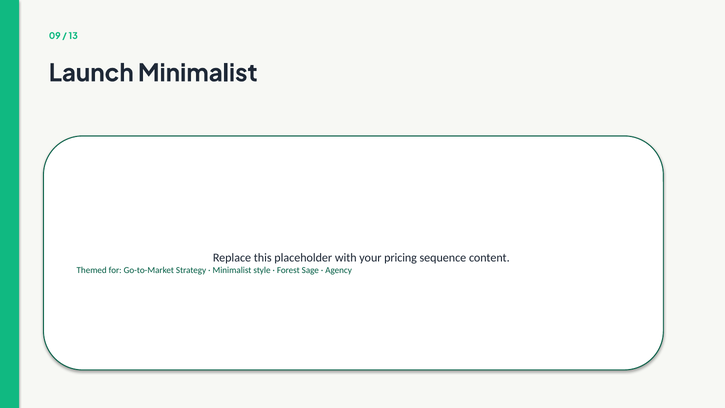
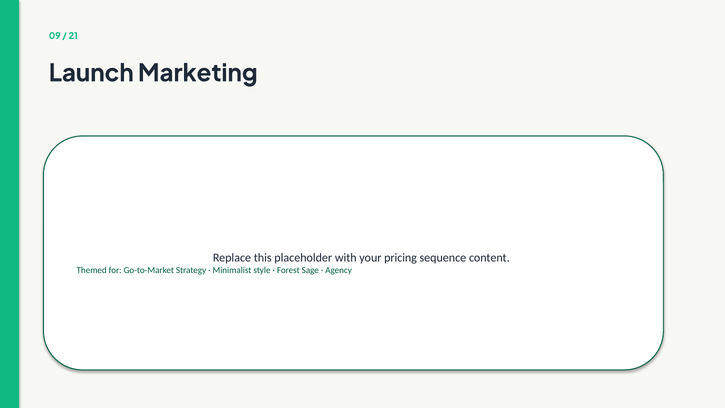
13: 13 -> 21 (73, 36)
Launch Minimalist: Minimalist -> Marketing (198, 73)
